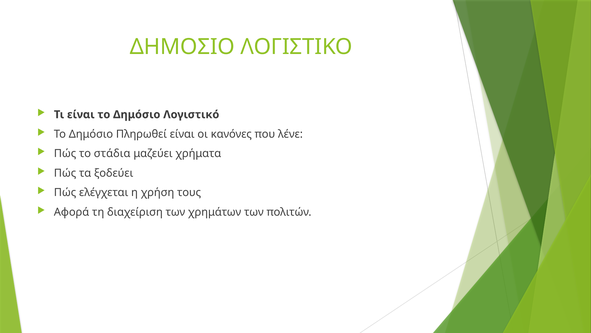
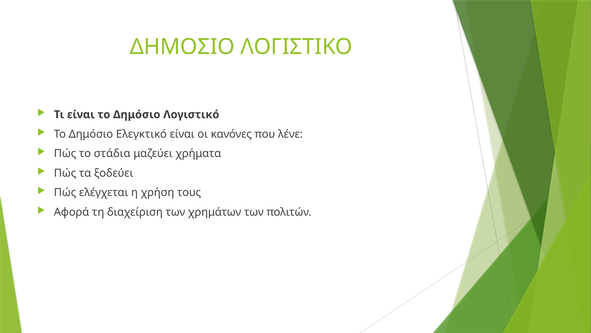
Πληρωθεί: Πληρωθεί -> Ελεγκτικό (141, 134)
